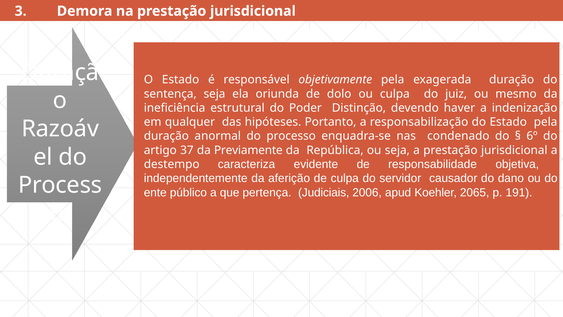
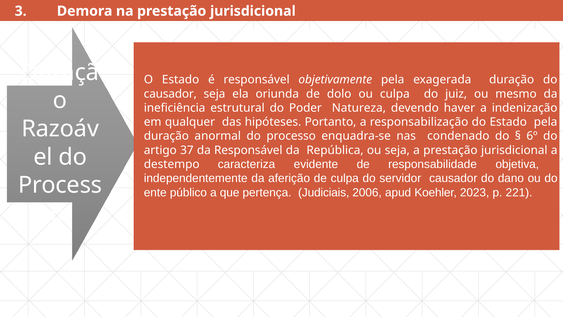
sentença: sentença -> causador (170, 94)
Distinção: Distinção -> Natureza (359, 108)
da Previamente: Previamente -> Responsável (248, 150)
2065: 2065 -> 2023 (475, 192)
191: 191 -> 221 (519, 192)
